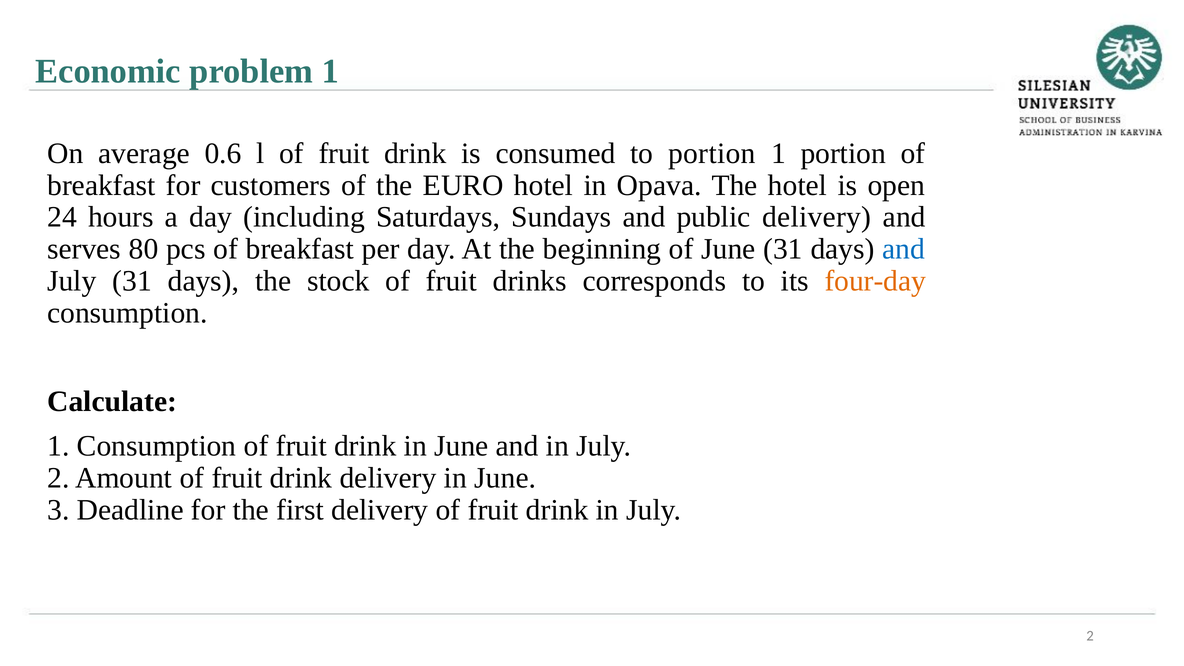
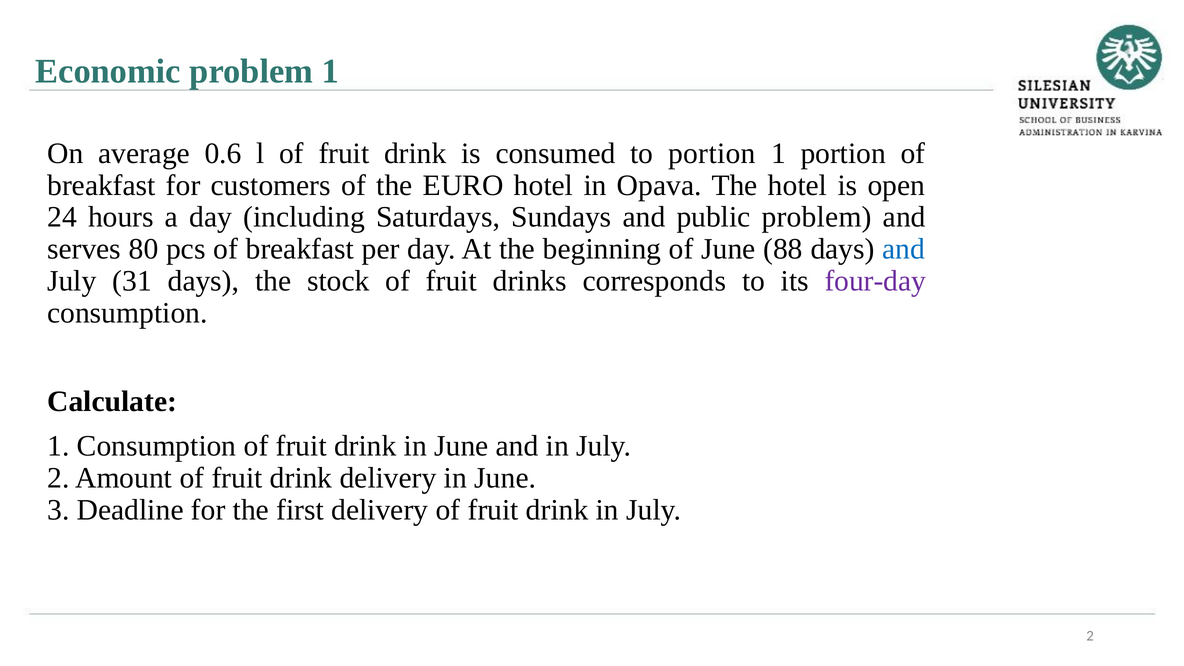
public delivery: delivery -> problem (817, 217)
June 31: 31 -> 88 (783, 249)
four-day colour: orange -> purple (875, 281)
